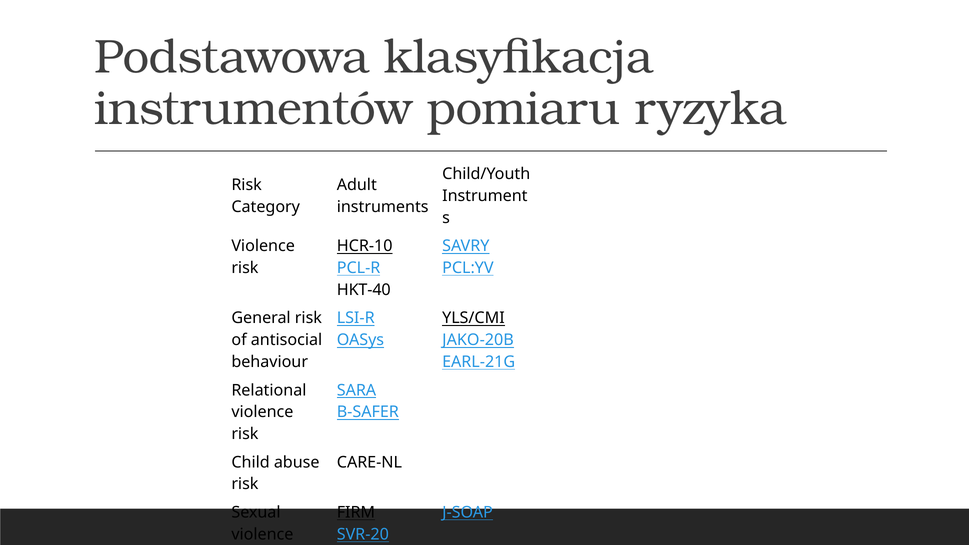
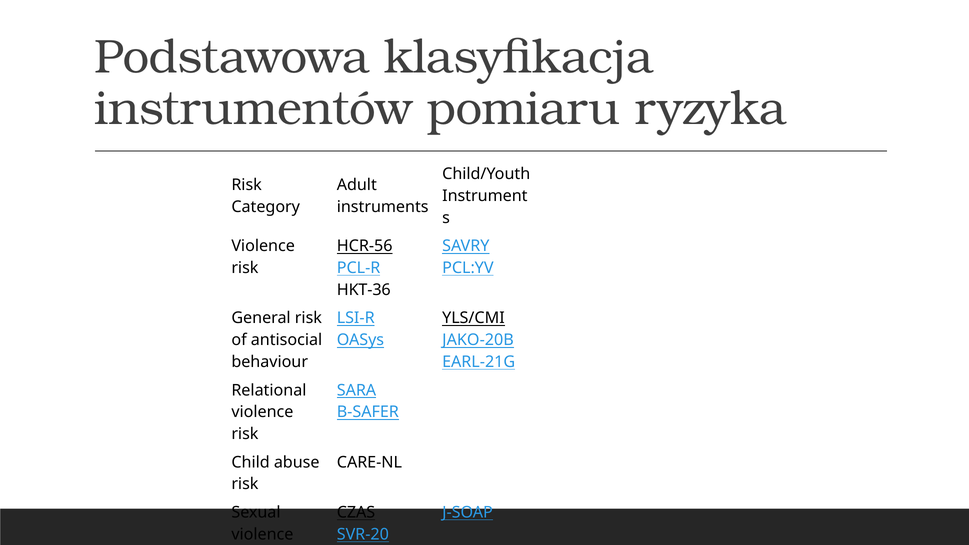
HCR-10: HCR-10 -> HCR-56 (365, 246)
HKT-40: HKT-40 -> HKT-36 (364, 290)
FIRM: FIRM -> CZAS (356, 512)
